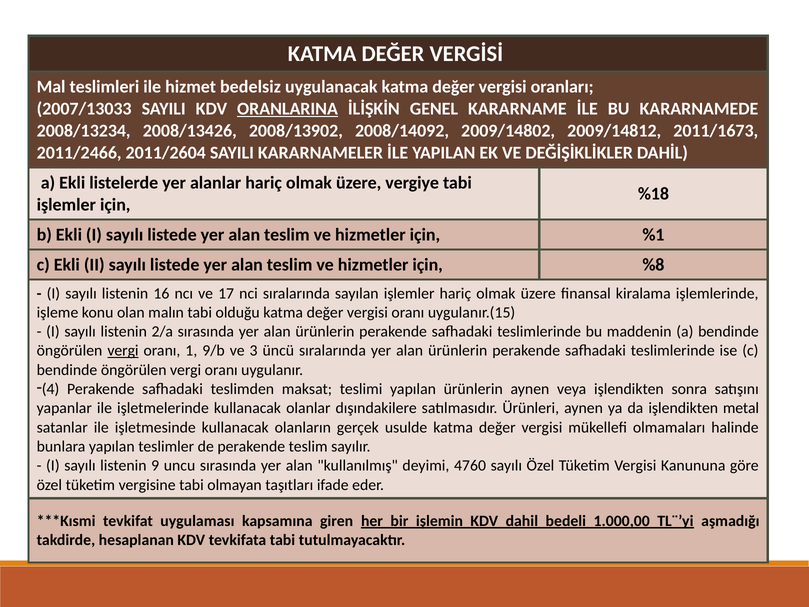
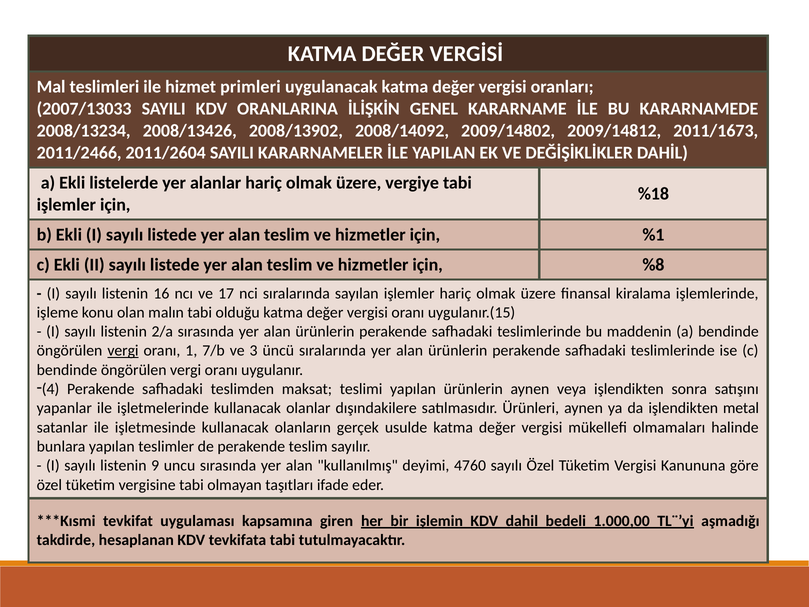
bedelsiz: bedelsiz -> primleri (250, 87)
ORANLARINA underline: present -> none (287, 109)
9/b: 9/b -> 7/b (213, 351)
